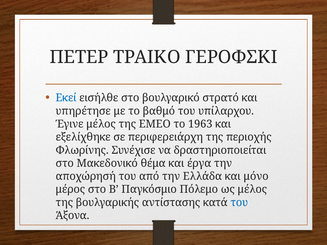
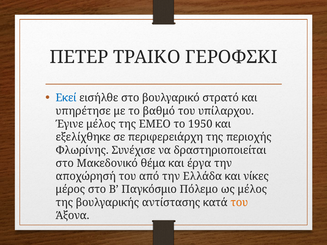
1963: 1963 -> 1950 (200, 124)
μόνο: μόνο -> νίκες (256, 176)
του colour: blue -> orange (239, 203)
